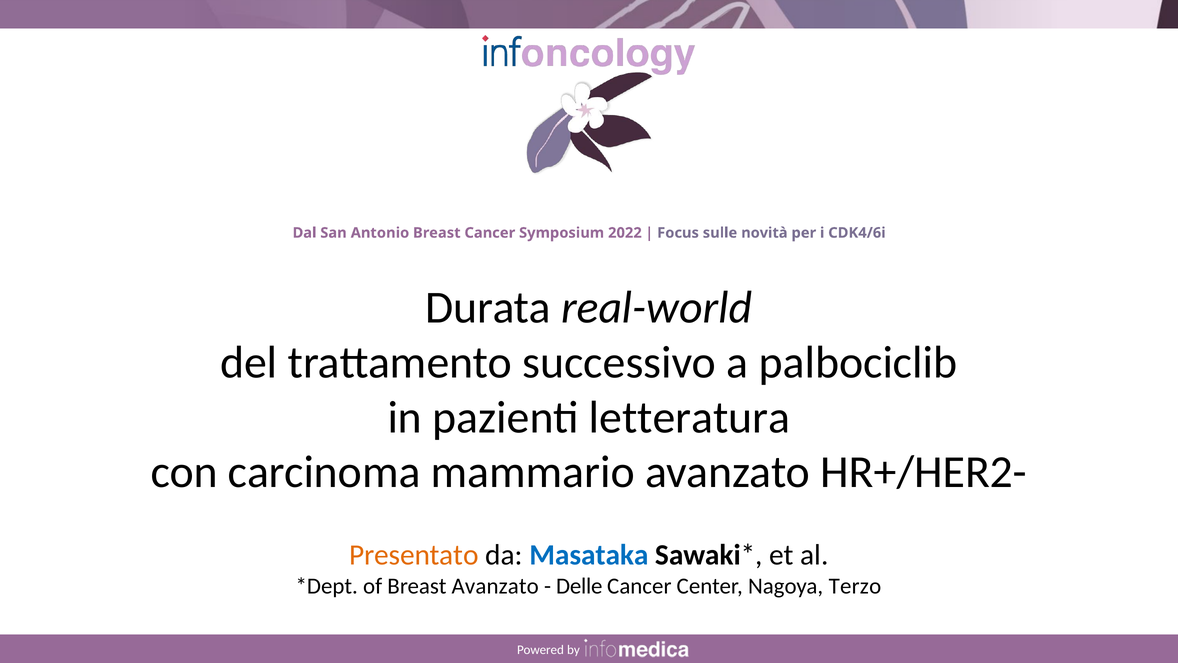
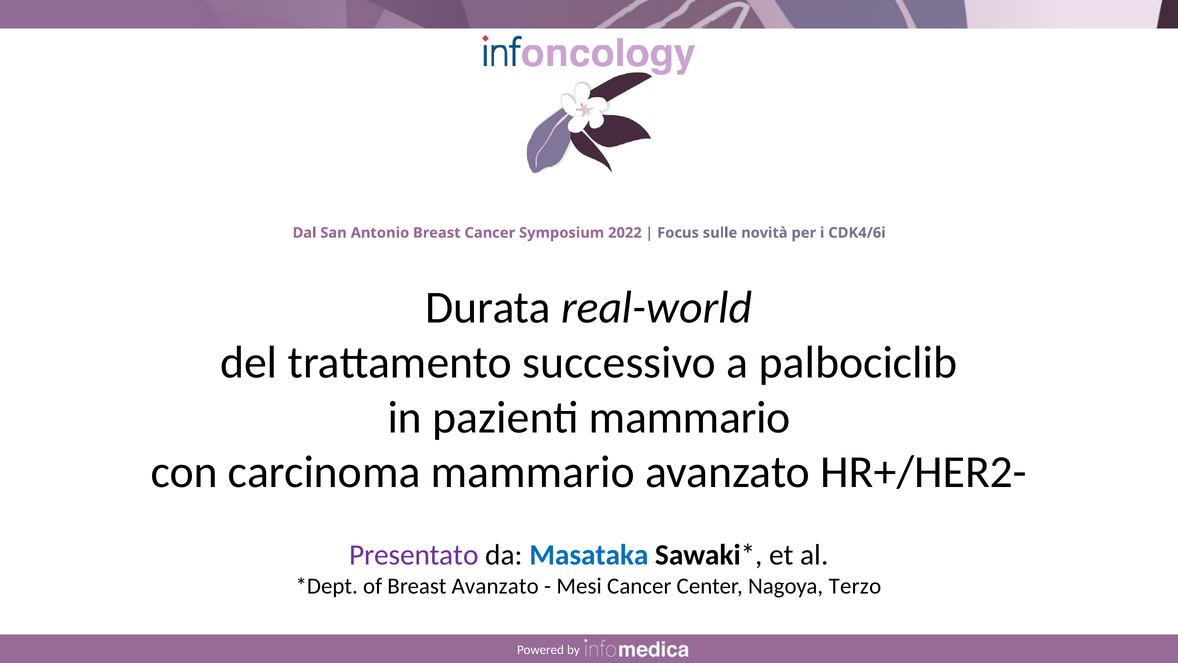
pazienti letteratura: letteratura -> mammario (690, 417)
Presentato colour: orange -> purple (414, 555)
Delle: Delle -> Mesi (579, 586)
